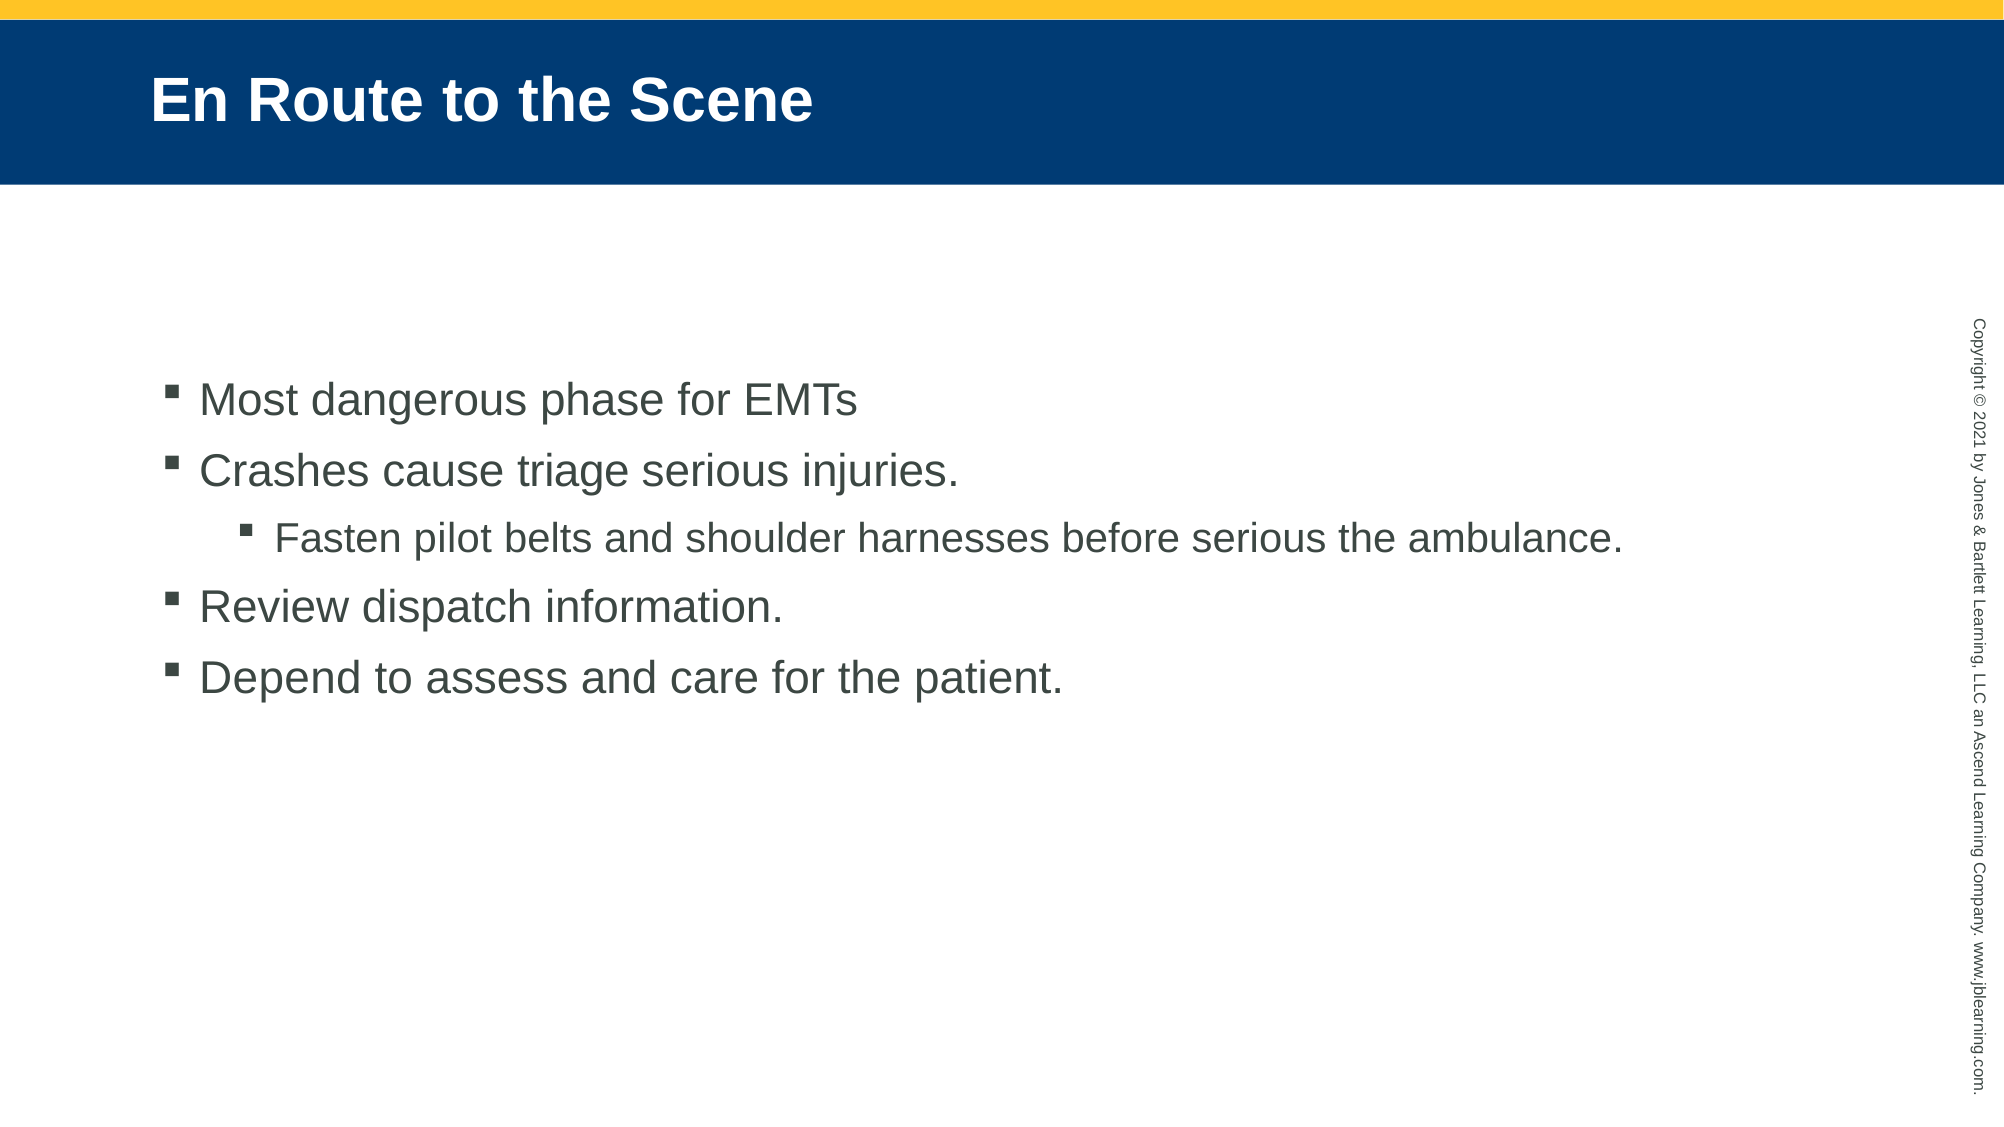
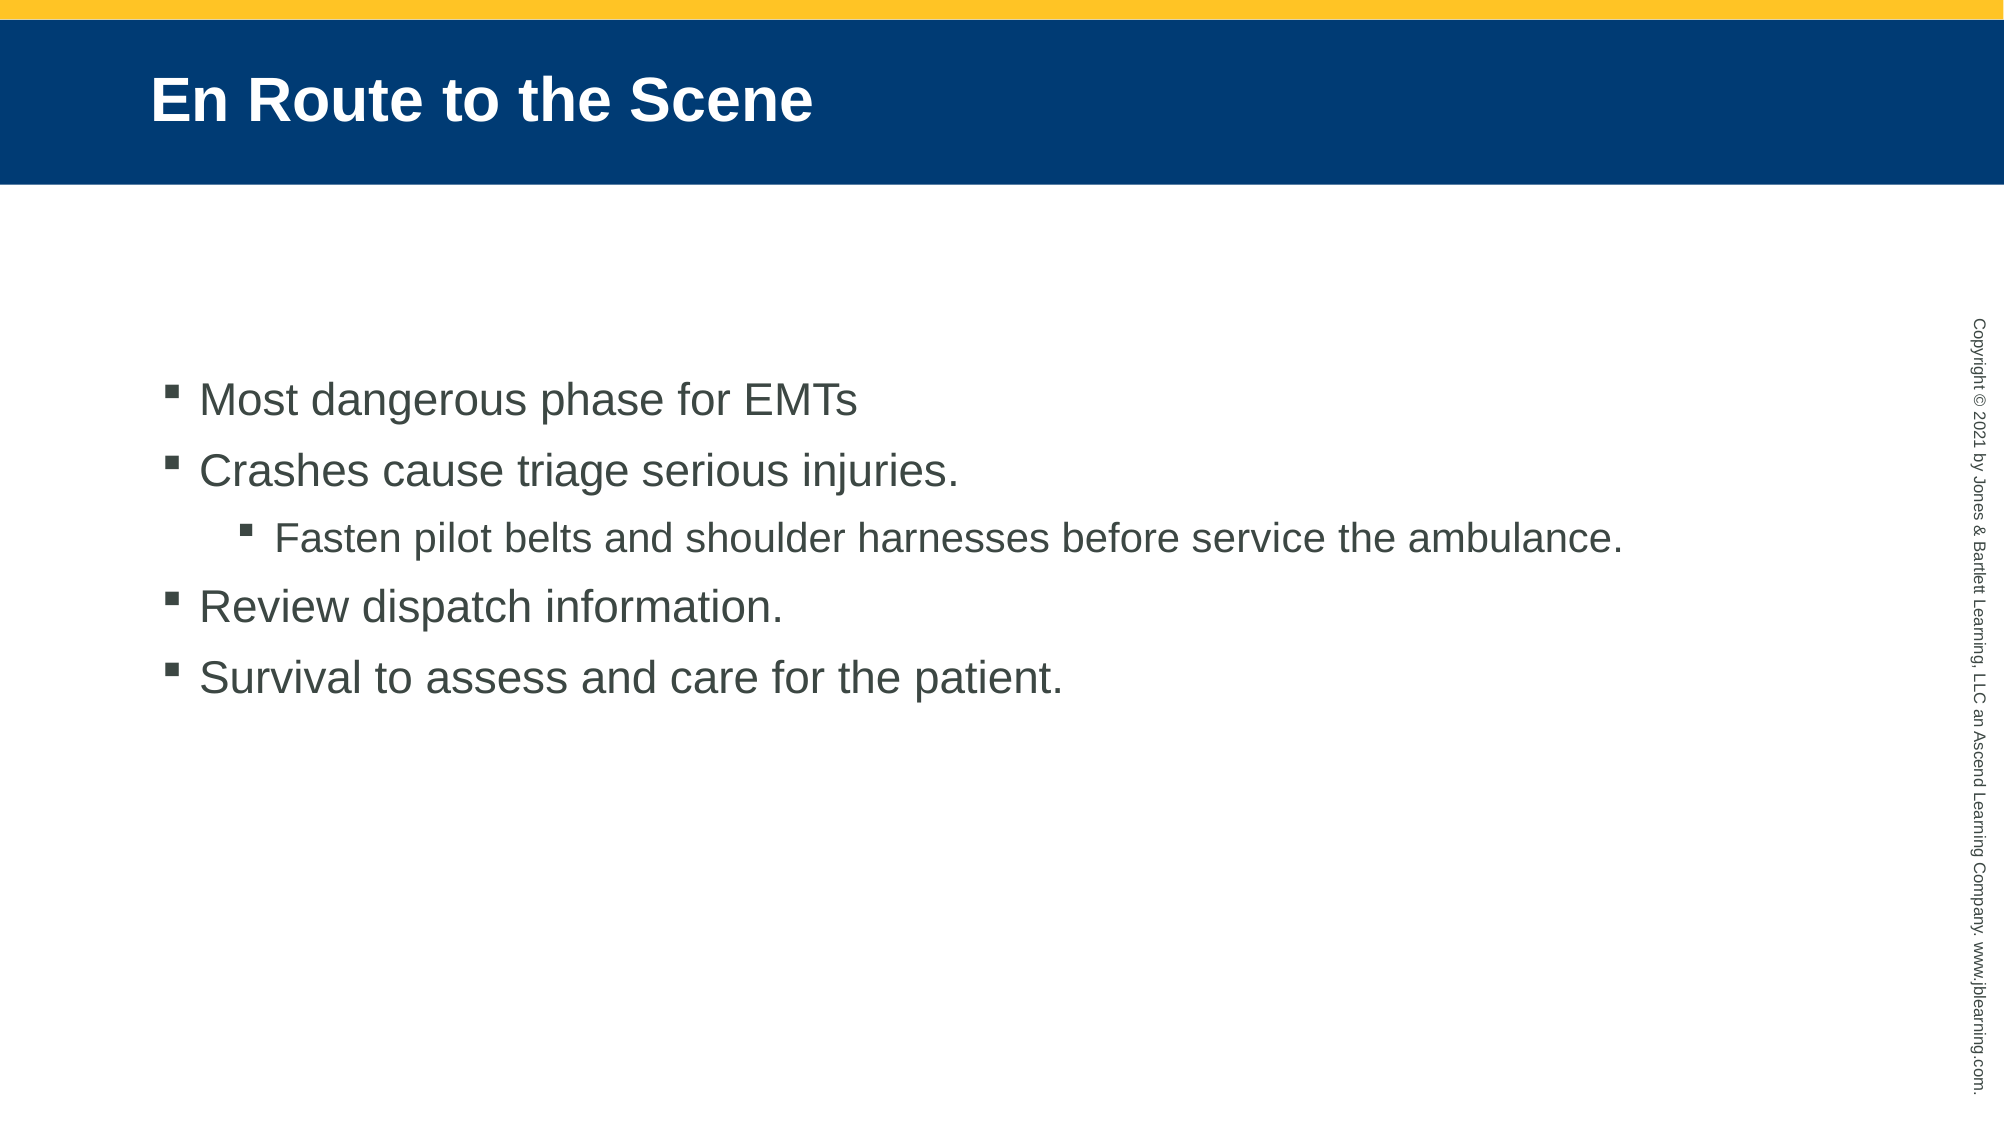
before serious: serious -> service (1259, 539)
Depend: Depend -> Survival (281, 679)
